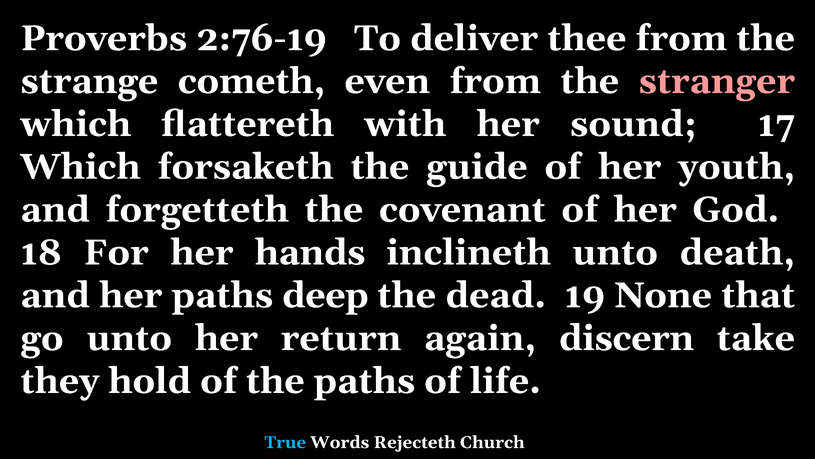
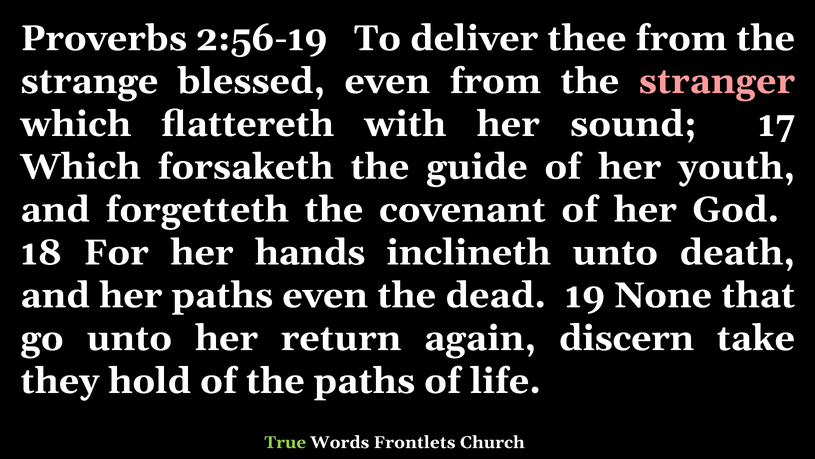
2:76-19: 2:76-19 -> 2:56-19 (262, 38)
cometh: cometh -> blessed (251, 81)
paths deep: deep -> even (325, 295)
True colour: light blue -> light green (285, 442)
Rejecteth: Rejecteth -> Frontlets (415, 442)
